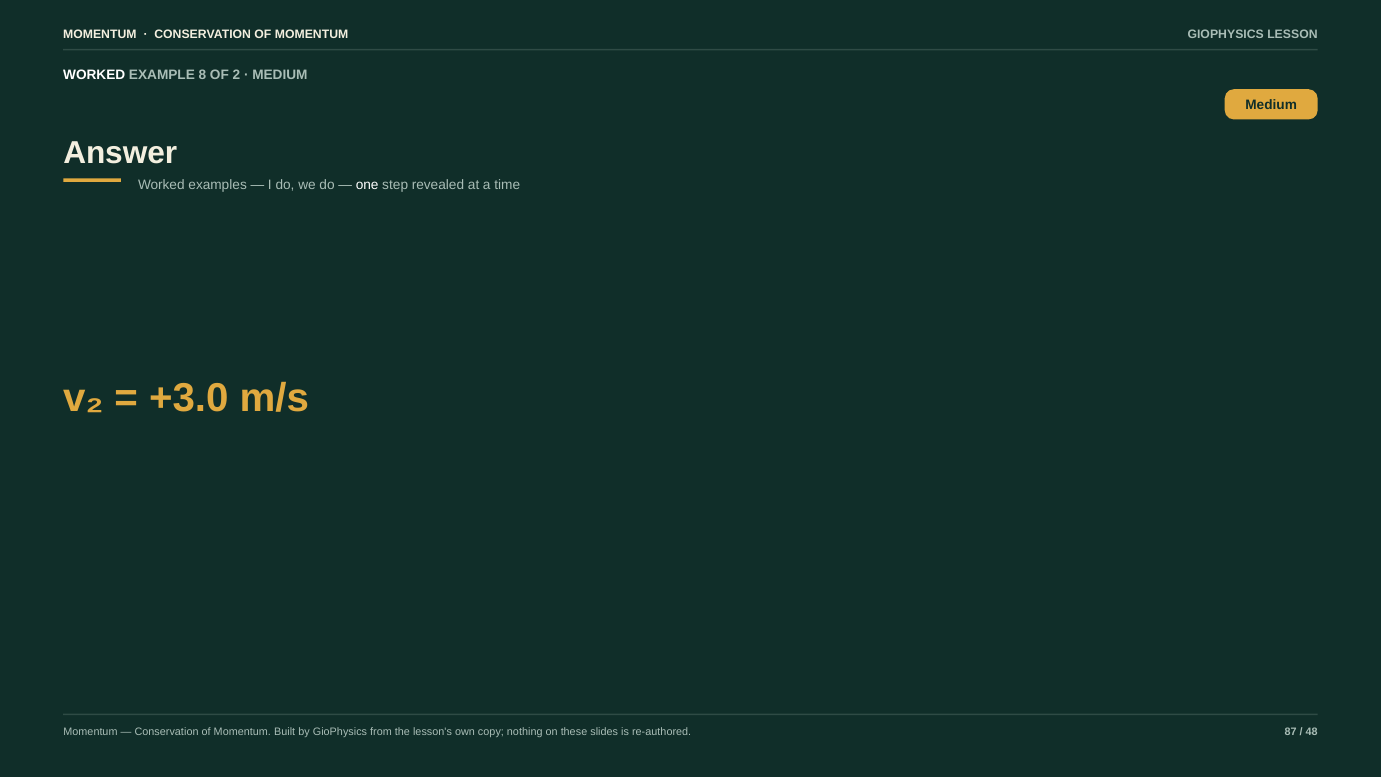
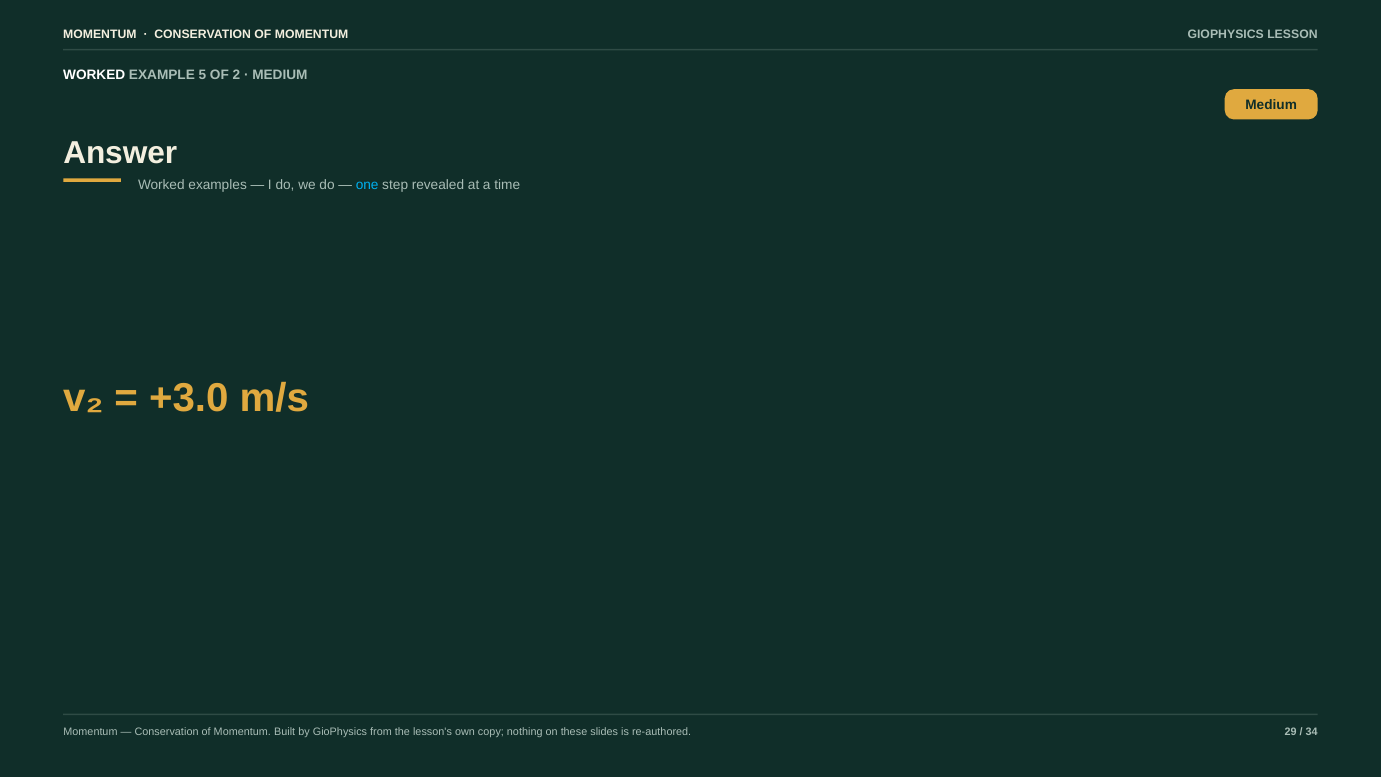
8: 8 -> 5 (202, 75)
one colour: white -> light blue (367, 185)
87: 87 -> 29 (1291, 732)
48: 48 -> 34 (1312, 732)
